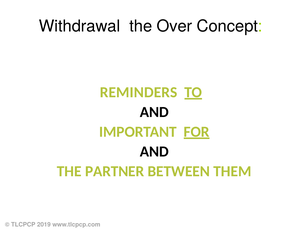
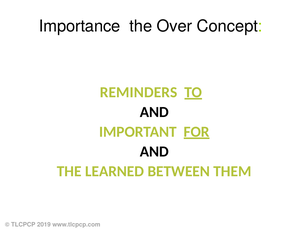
Withdrawal: Withdrawal -> Importance (80, 26)
PARTNER: PARTNER -> LEARNED (115, 171)
